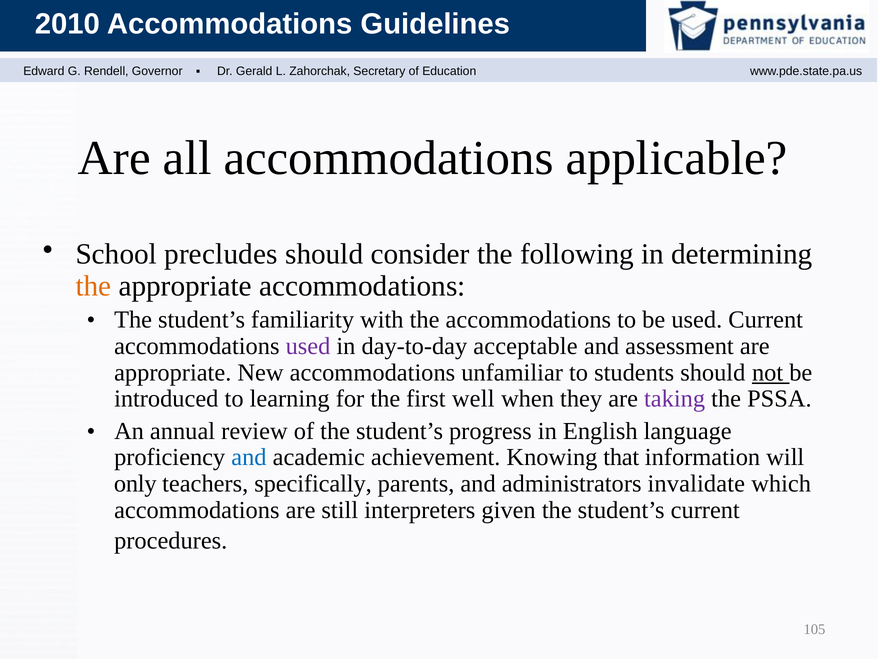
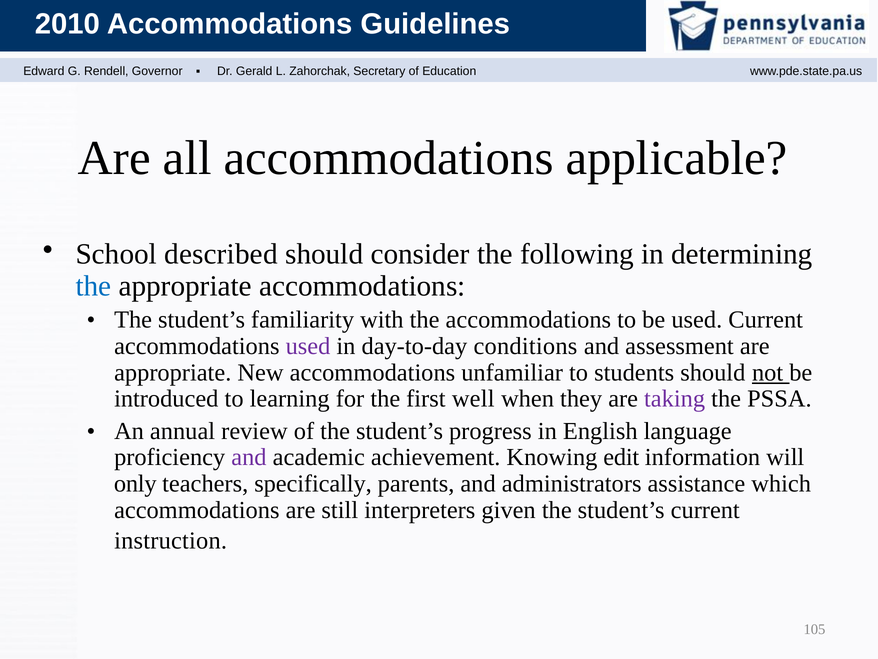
precludes: precludes -> described (221, 254)
the colour: orange -> blue (94, 286)
acceptable: acceptable -> conditions (525, 346)
and colour: blue -> purple (249, 457)
that: that -> edit (621, 457)
invalidate: invalidate -> assistance (696, 483)
procedures: procedures -> instruction (171, 540)
